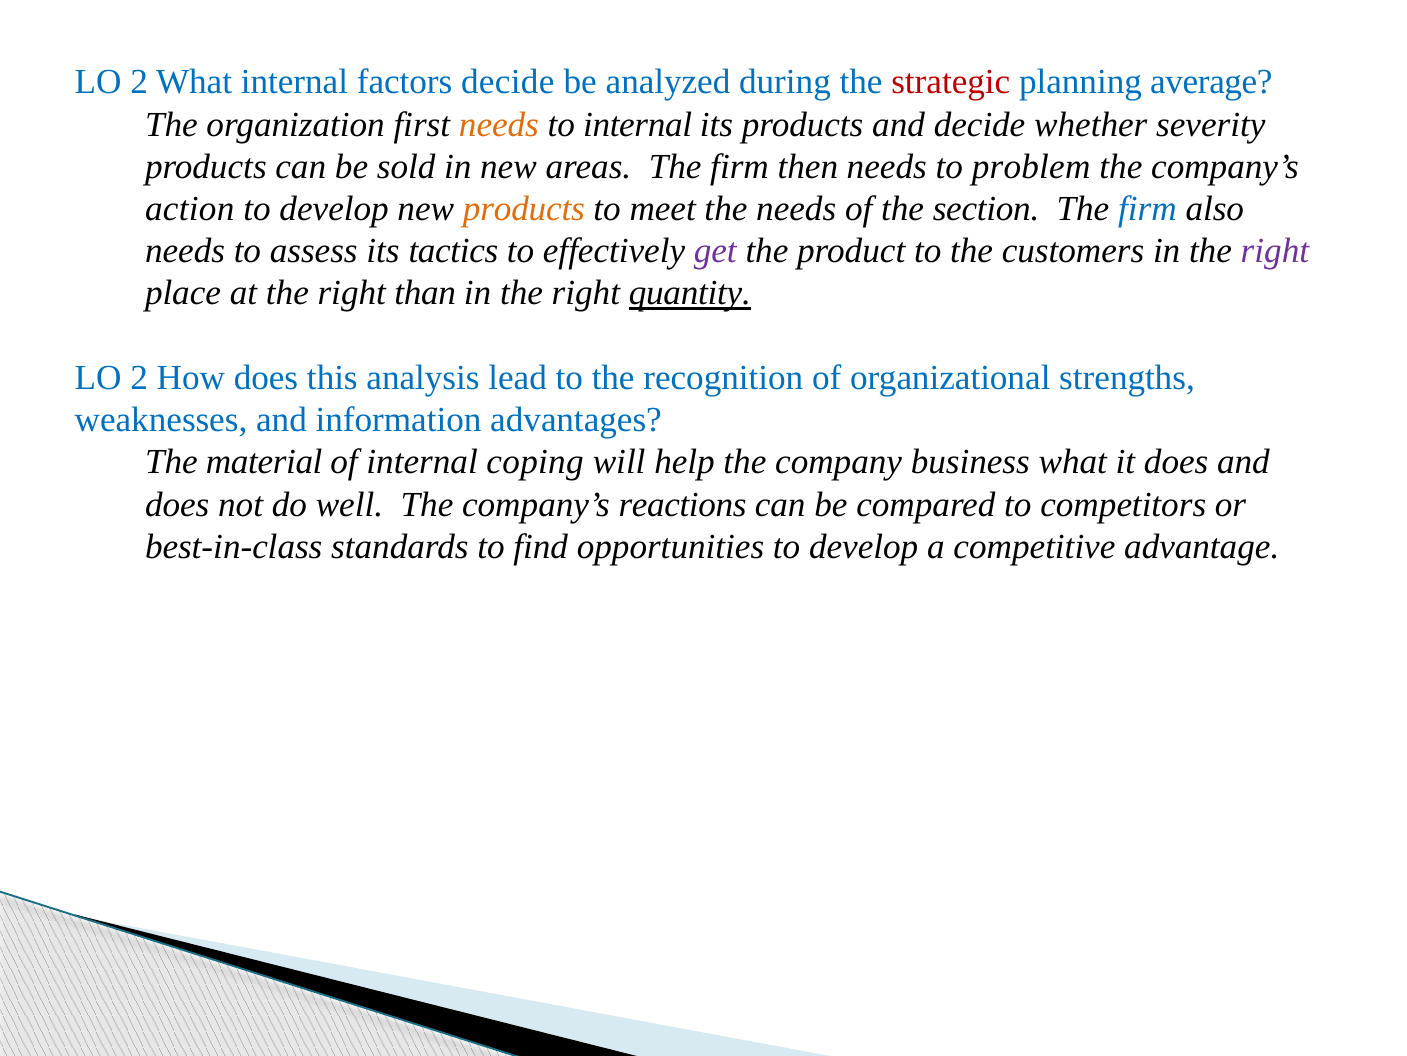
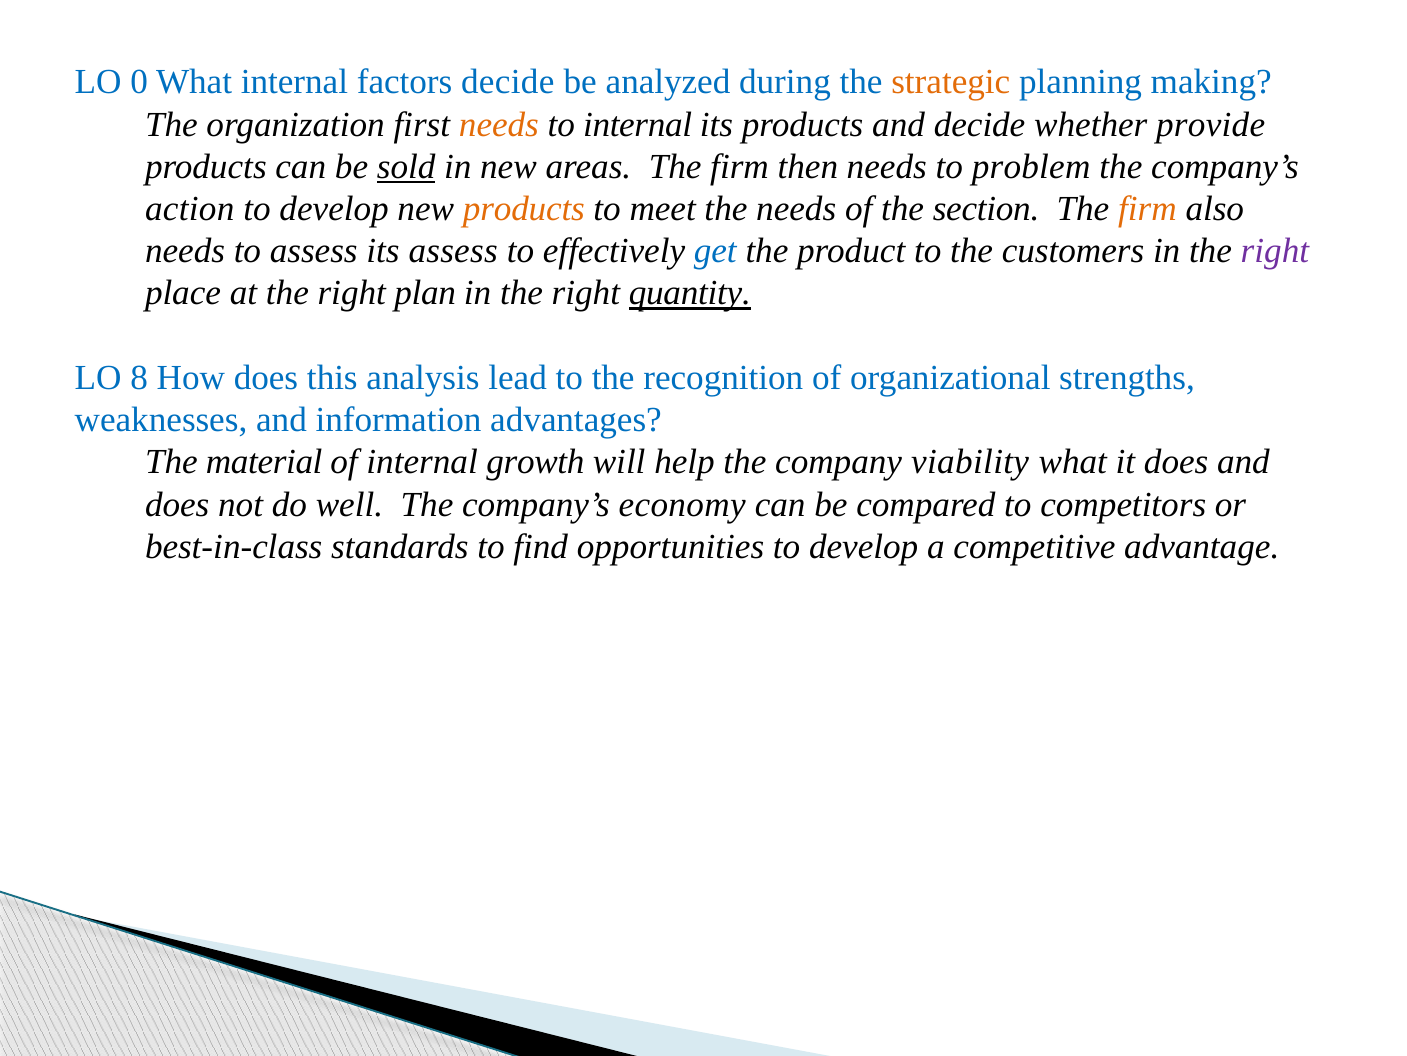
2: 2 -> 0 (139, 82)
strategic colour: red -> orange (951, 82)
average: average -> making (1211, 82)
severity: severity -> provide (1211, 124)
sold underline: none -> present (406, 167)
firm colour: blue -> orange (1147, 209)
its tactics: tactics -> assess (453, 251)
get colour: purple -> blue (715, 251)
than: than -> plan (425, 293)
2: 2 -> 8 (139, 378)
coping: coping -> growth (535, 462)
business: business -> viability (970, 462)
reactions: reactions -> economy (682, 504)
